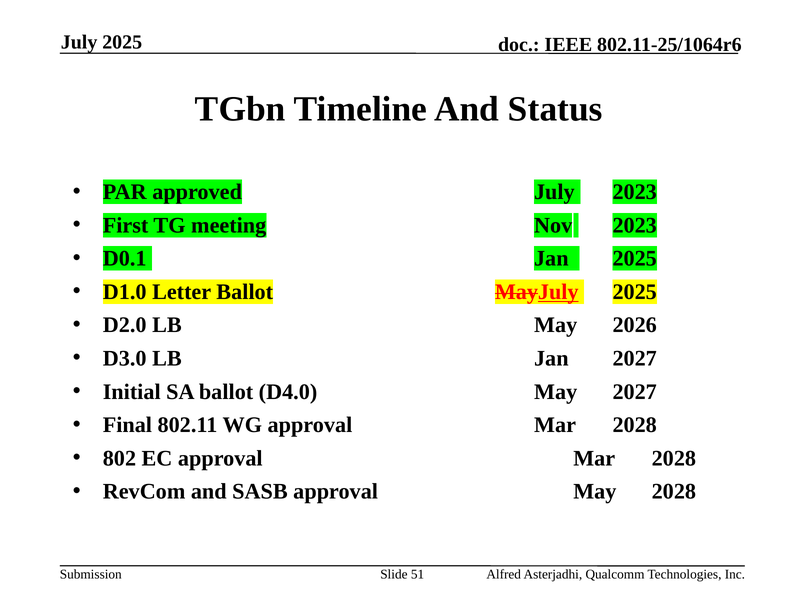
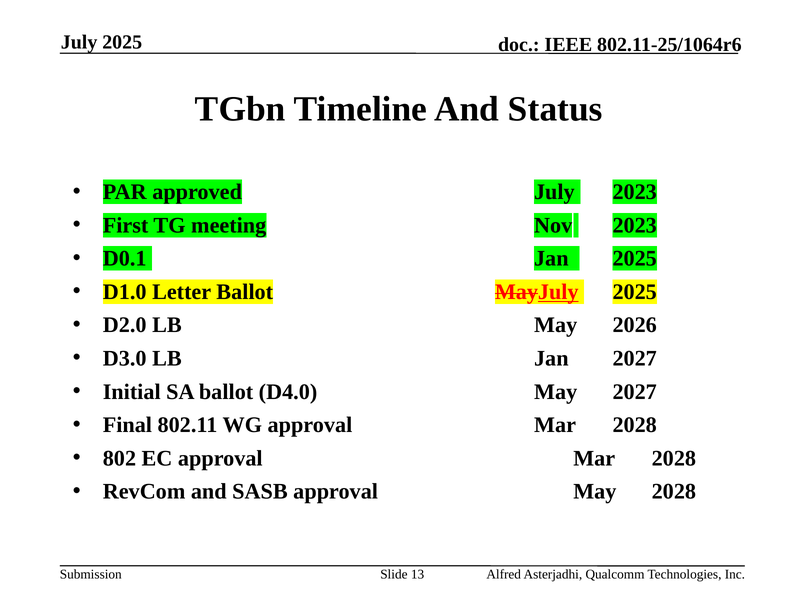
51: 51 -> 13 (418, 574)
